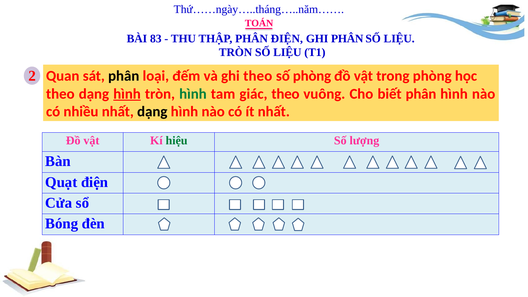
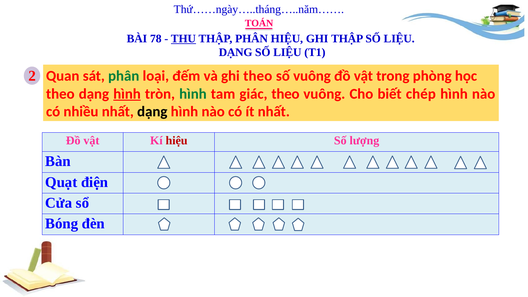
83: 83 -> 78 (156, 39)
THU underline: none -> present (183, 39)
PHÂN ĐIỆN: ĐIỆN -> HIỆU (287, 39)
GHI PHÂN: PHÂN -> THẬP (347, 39)
TRÒN: TRÒN -> DẠNG (236, 52)
phân colour: black -> green (124, 76)
số phòng: phòng -> vuông (312, 76)
biết phân: phân -> chép (421, 94)
hiệu colour: green -> red (177, 140)
